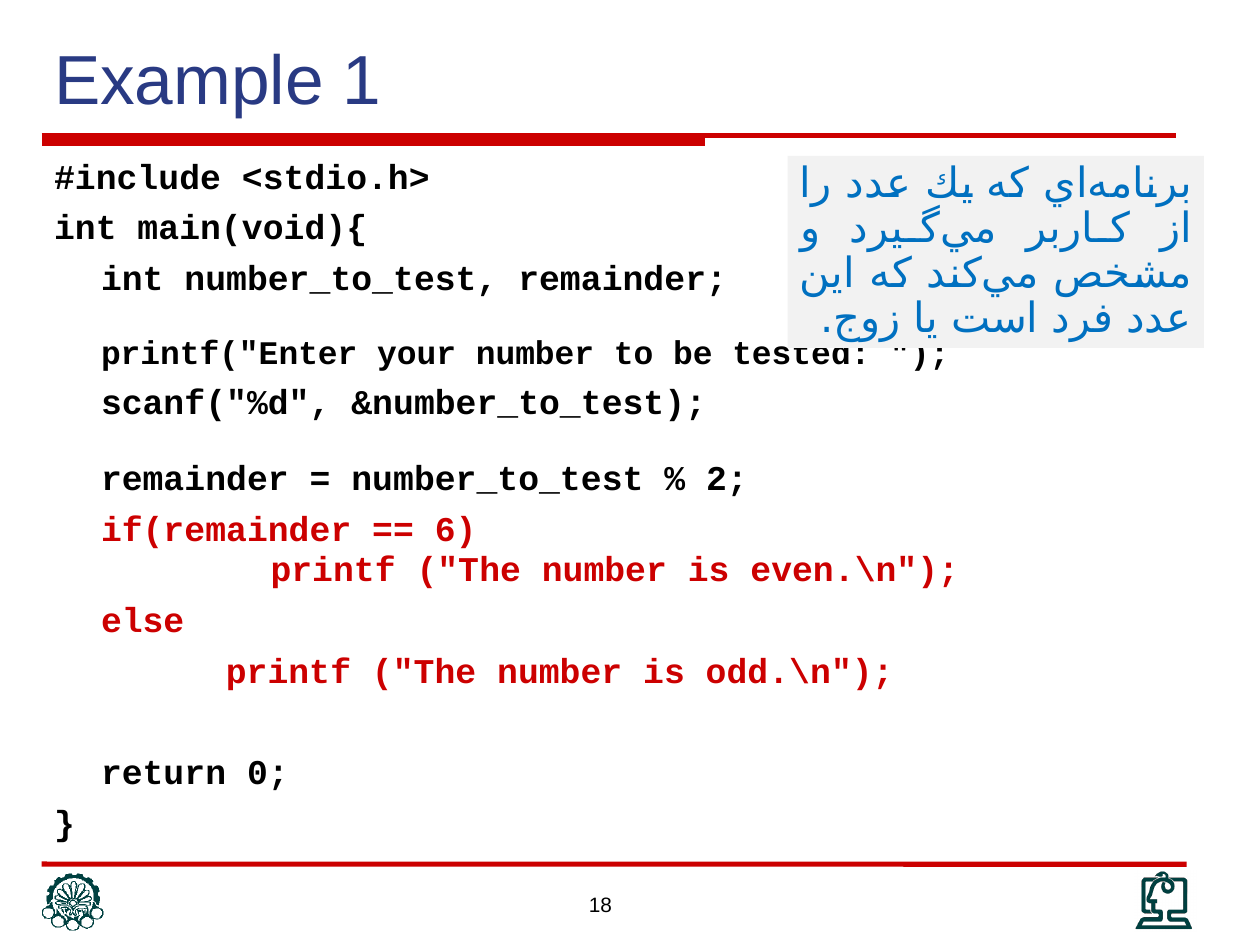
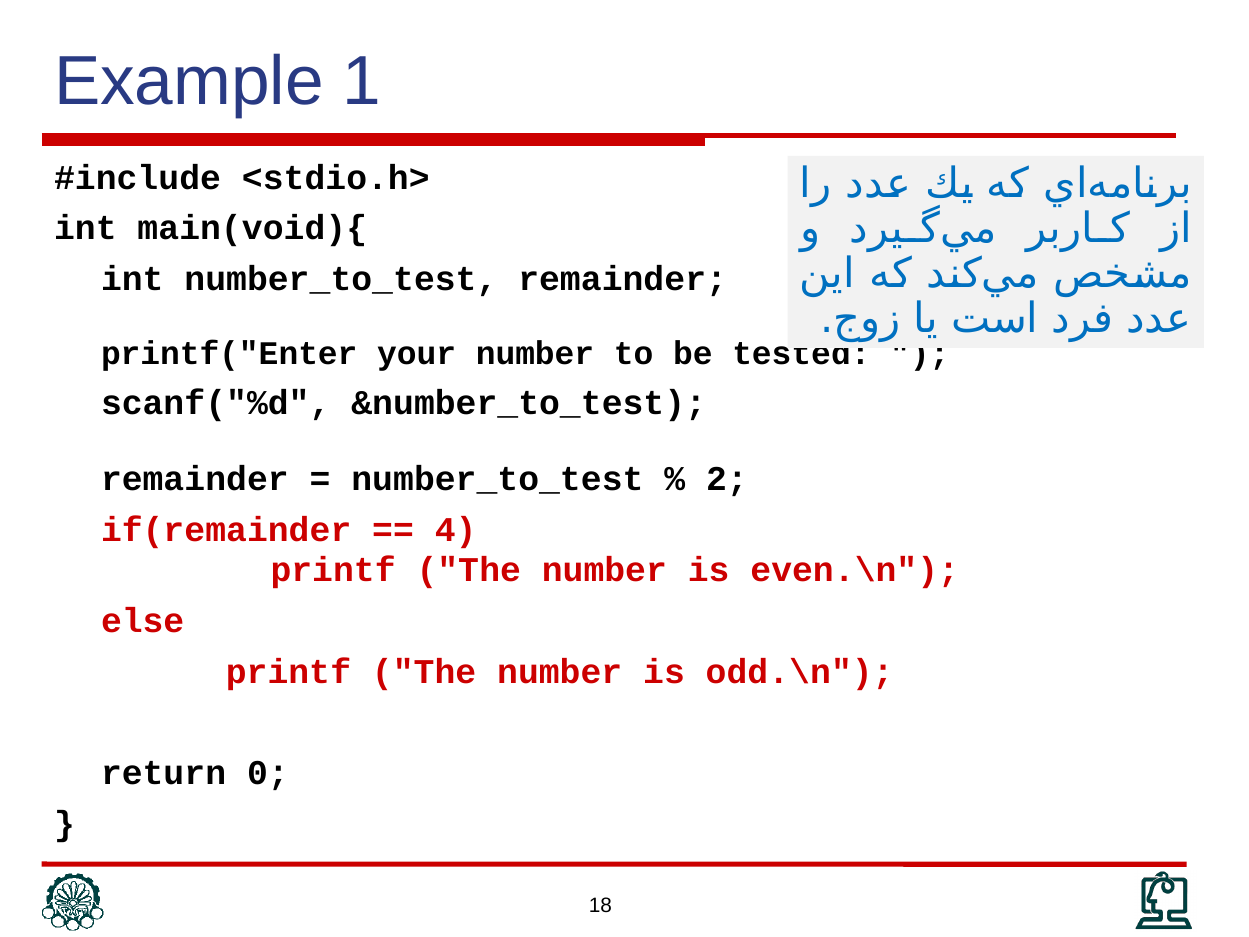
6: 6 -> 4 (456, 530)
